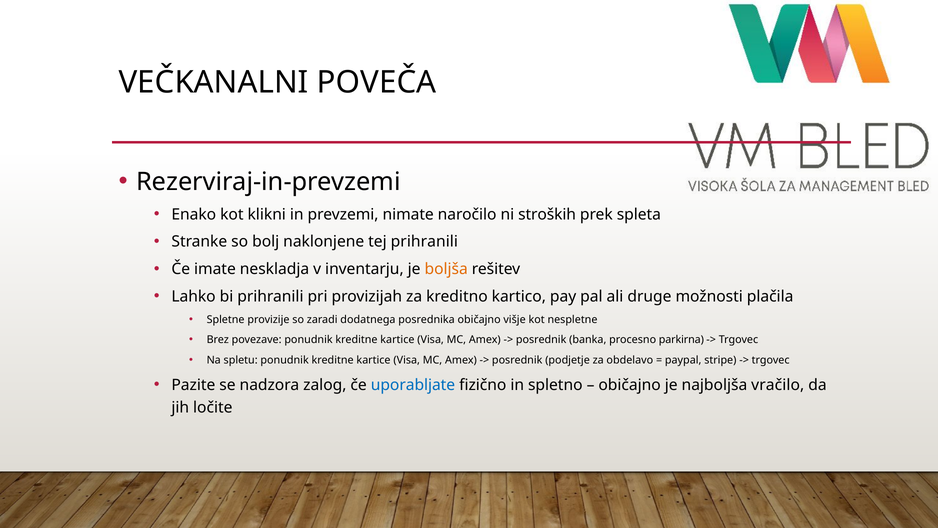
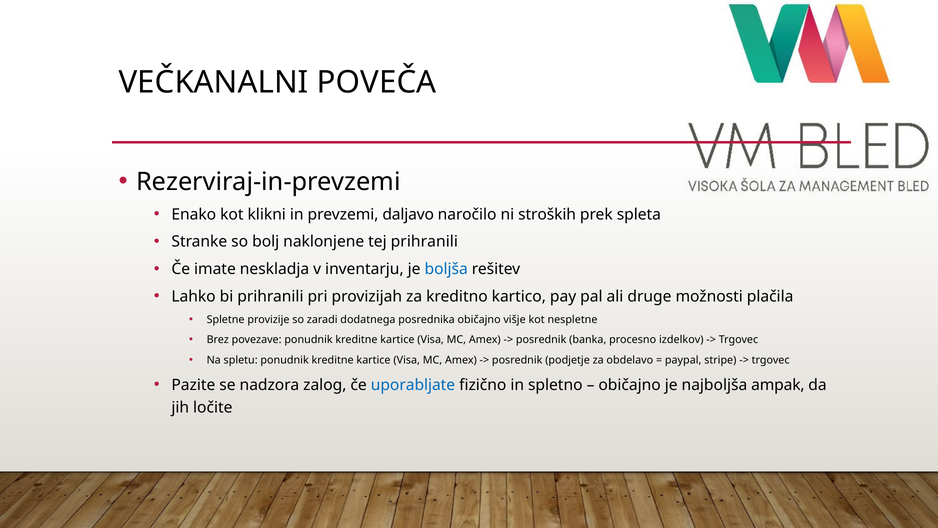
nimate: nimate -> daljavo (408, 214)
boljša colour: orange -> blue (446, 269)
parkirna: parkirna -> izdelkov (681, 340)
vračilo: vračilo -> ampak (778, 385)
